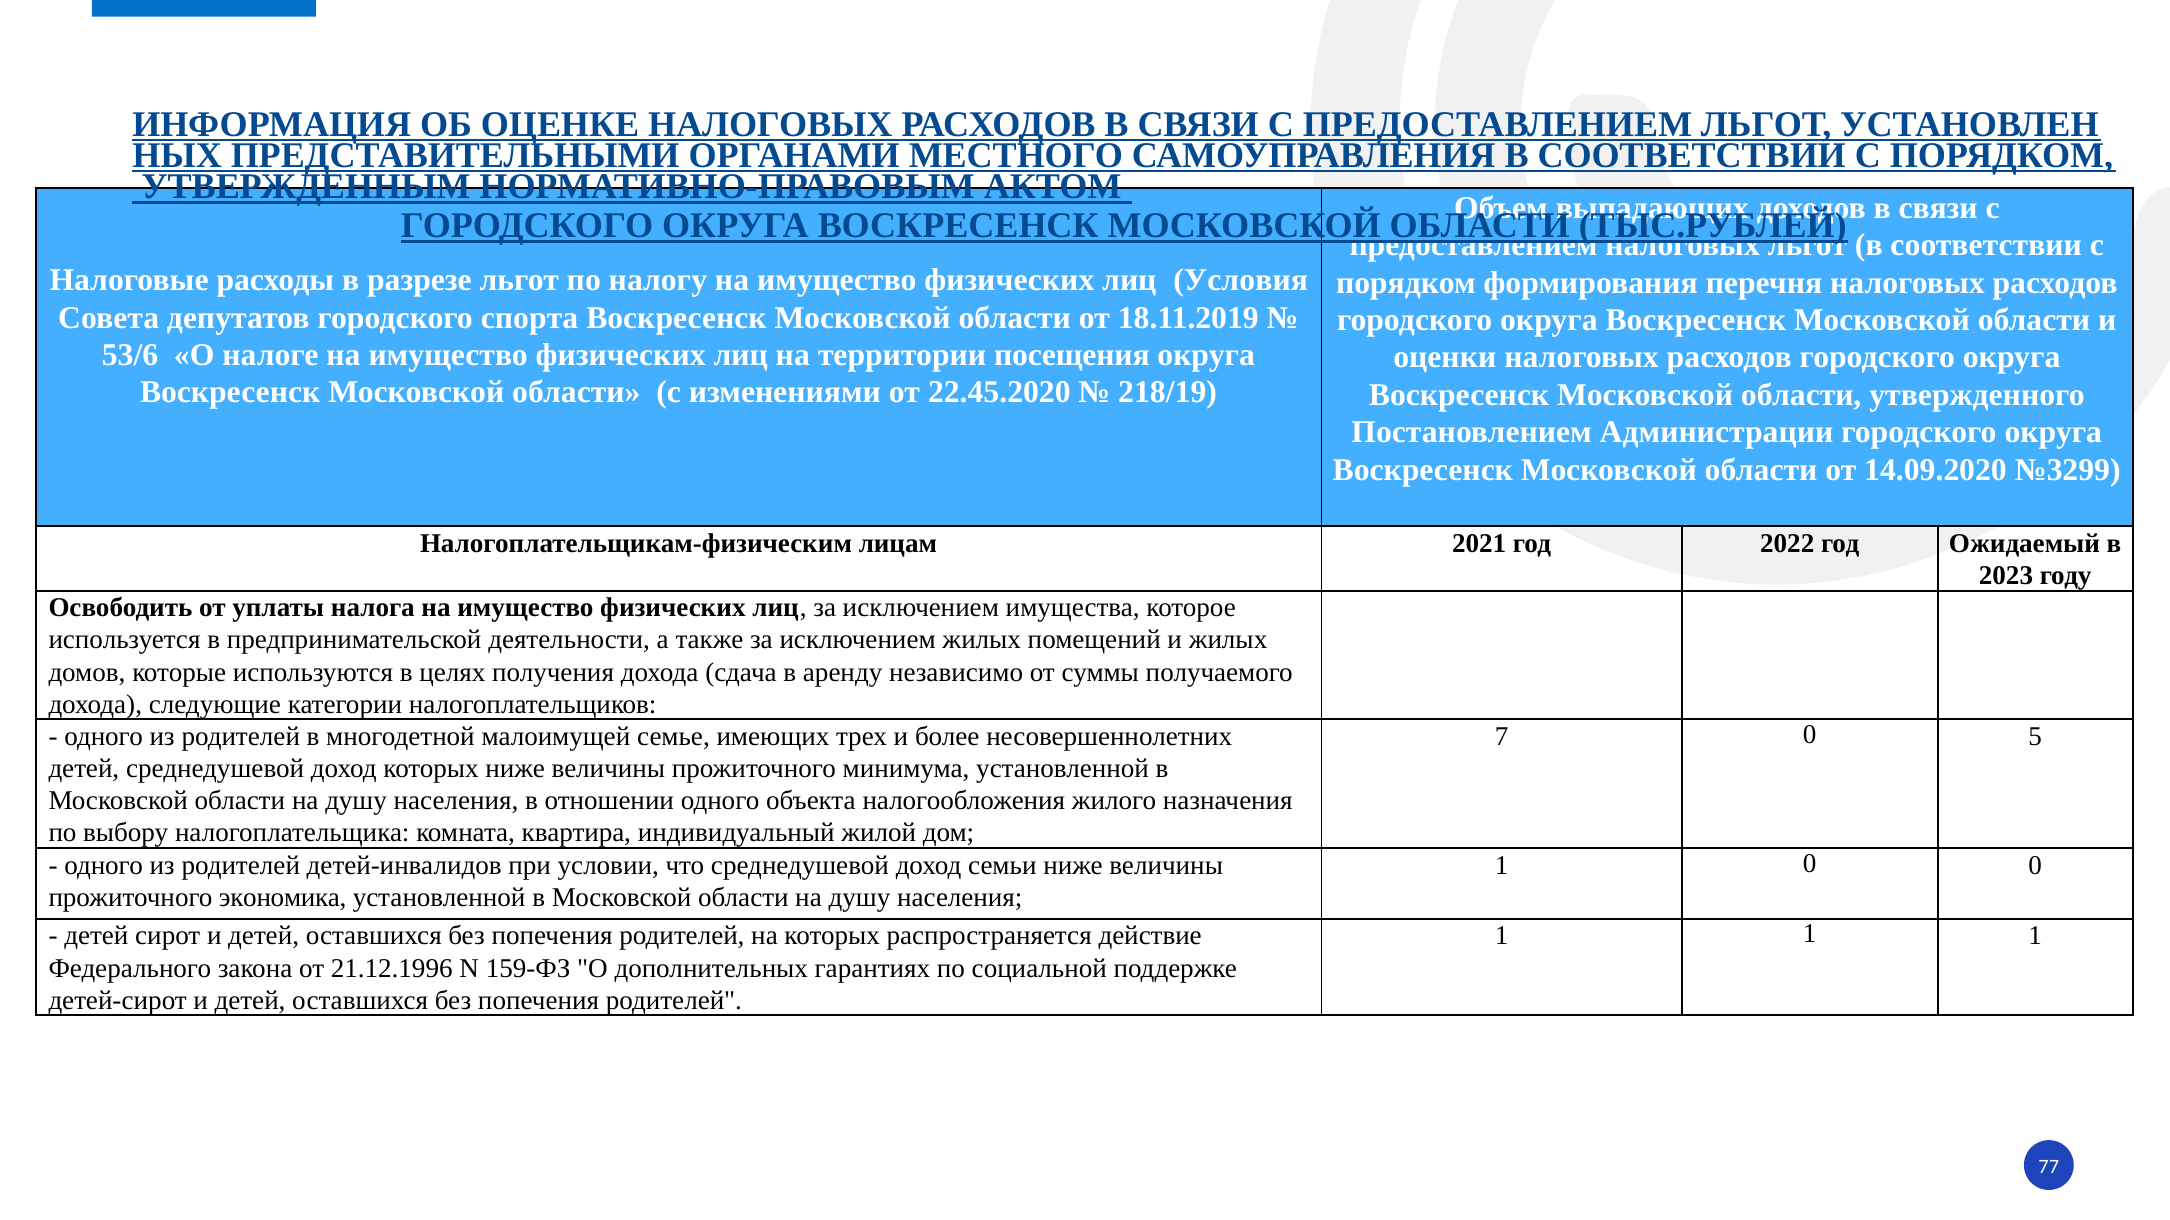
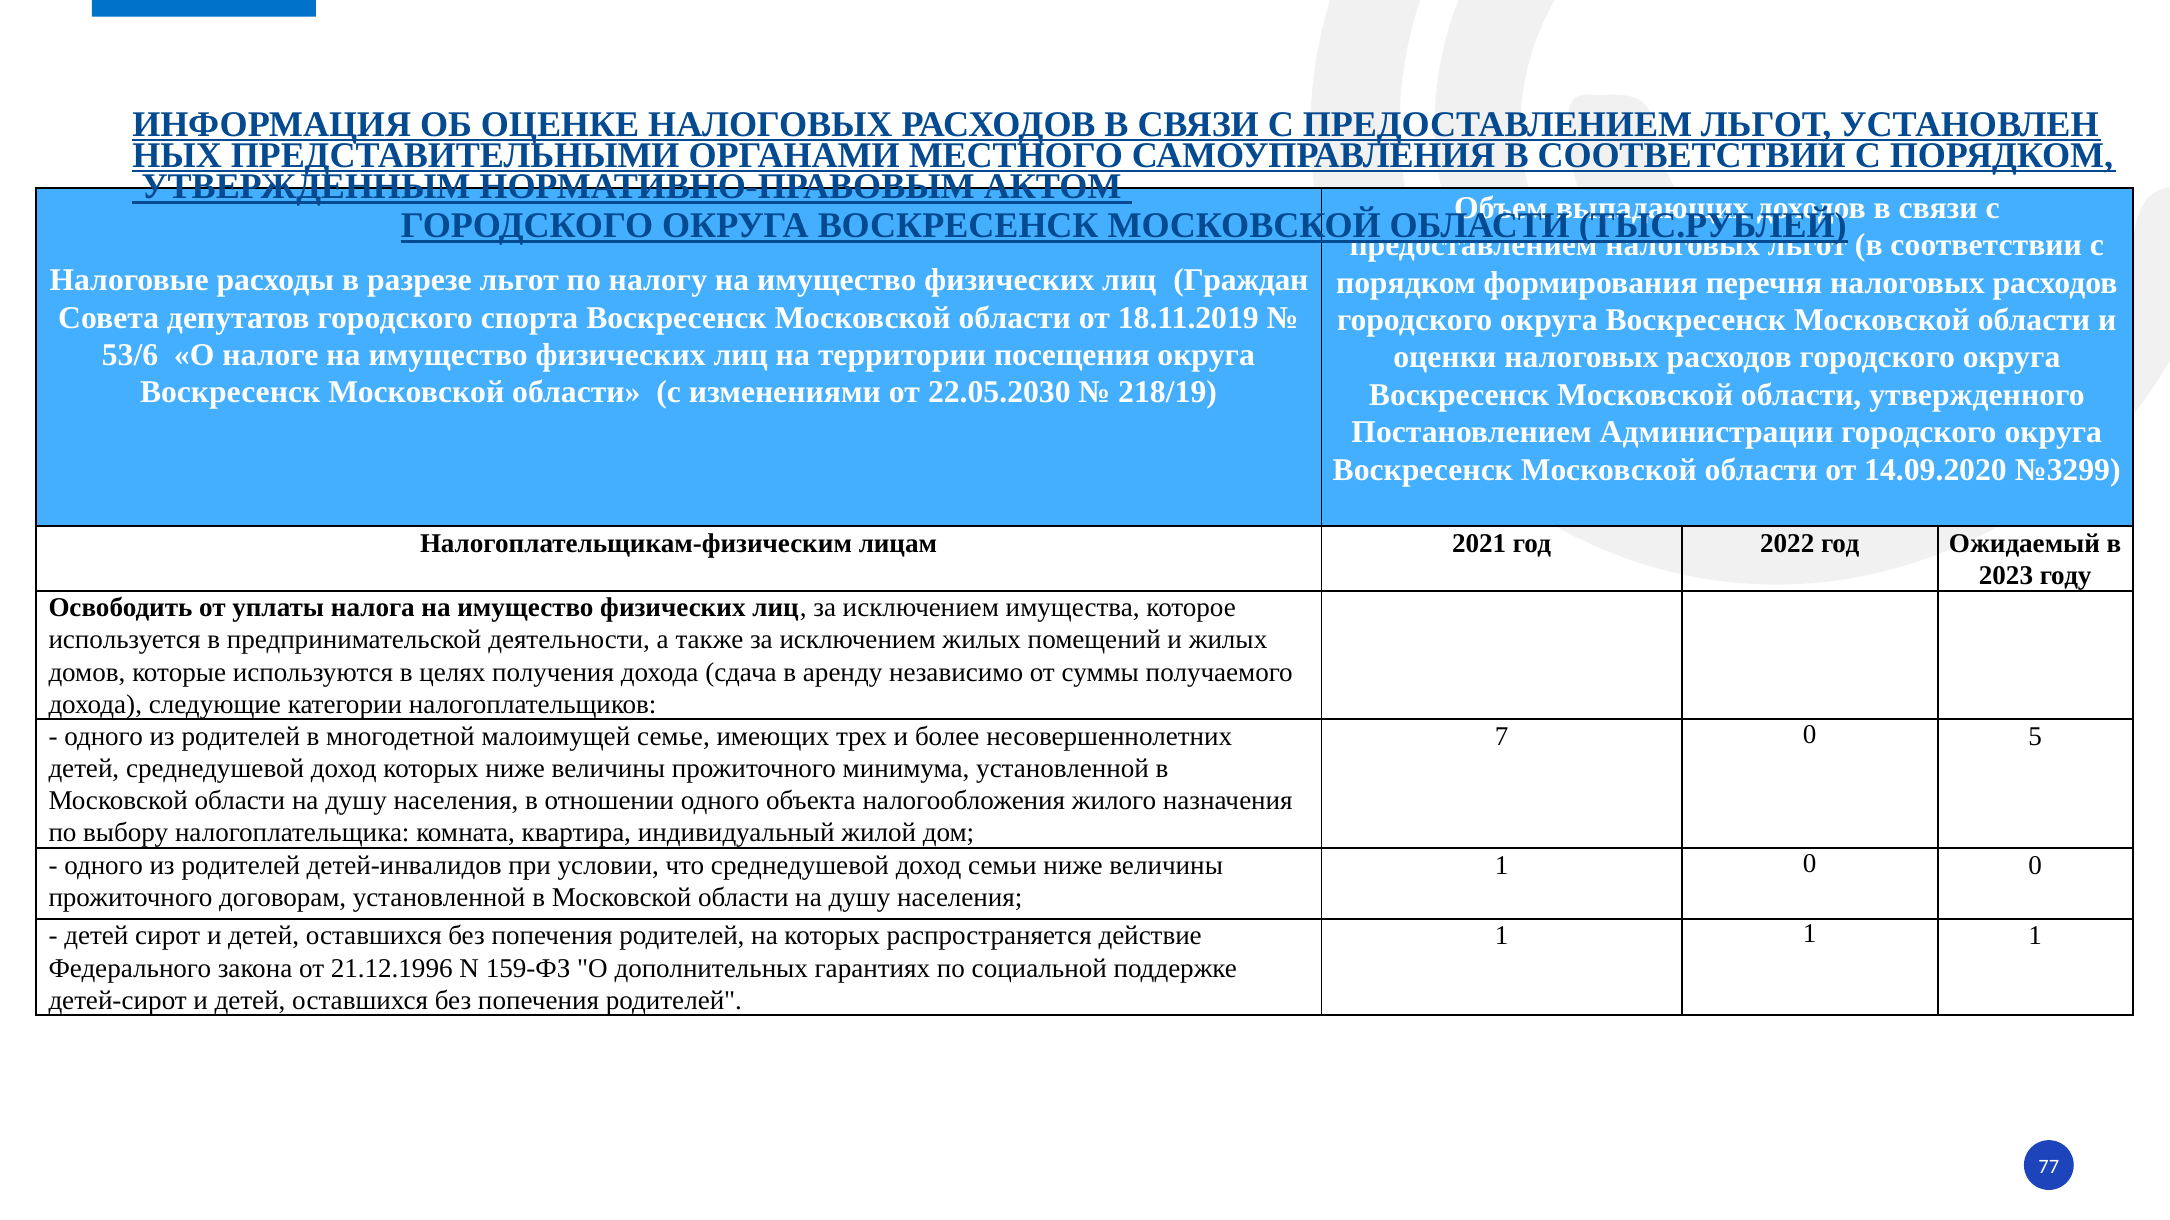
Условия: Условия -> Граждан (1241, 280)
22.45.2020: 22.45.2020 -> 22.05.2030 (999, 393)
экономика: экономика -> договорам (283, 898)
